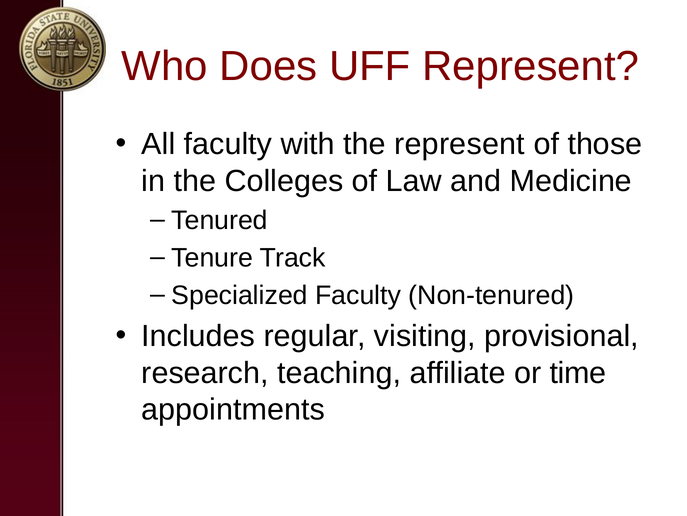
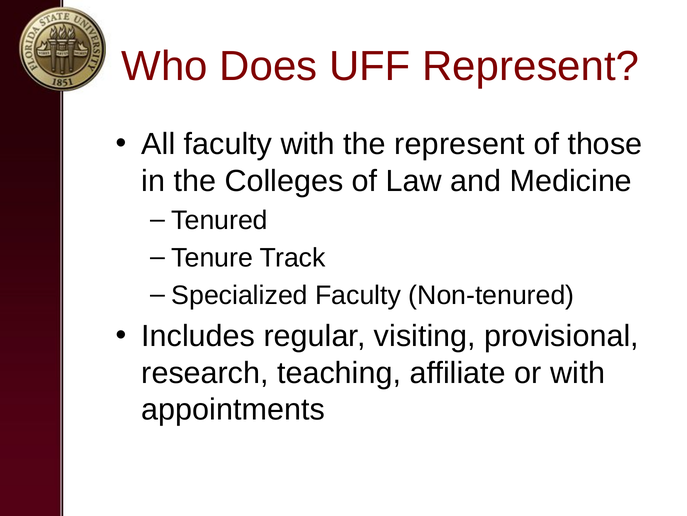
or time: time -> with (578, 372)
